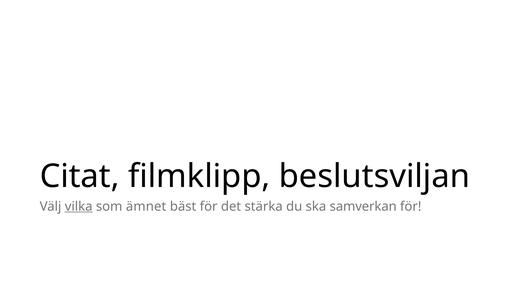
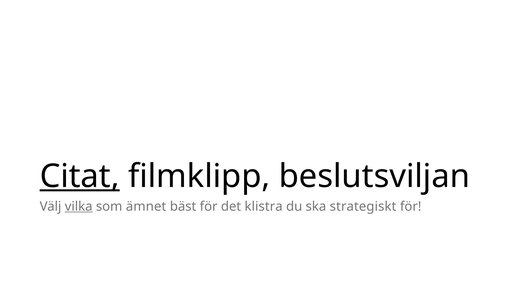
Citat underline: none -> present (80, 176)
stärka: stärka -> klistra (264, 206)
samverkan: samverkan -> strategiskt (363, 206)
